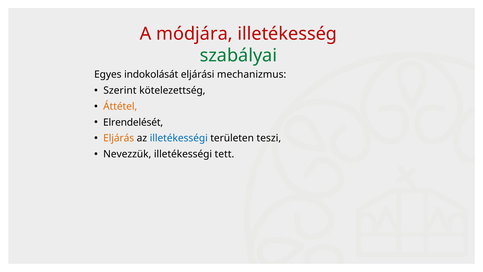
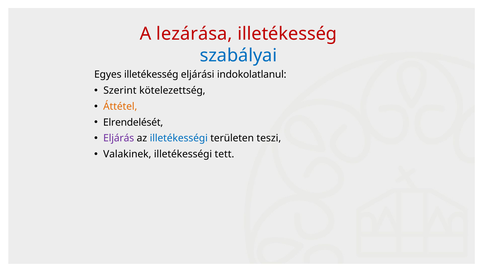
módjára: módjára -> lezárása (194, 34)
szabályai colour: green -> blue (238, 55)
Egyes indokolását: indokolását -> illetékesség (151, 75)
mechanizmus: mechanizmus -> indokolatlanul (252, 75)
Eljárás colour: orange -> purple (119, 138)
Nevezzük: Nevezzük -> Valakinek (127, 154)
